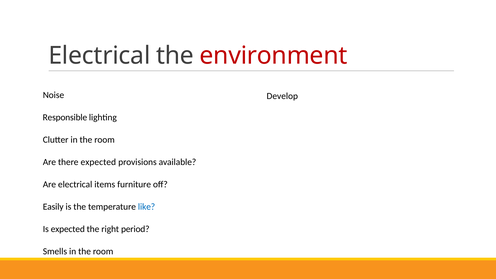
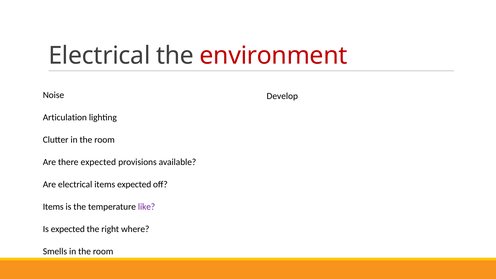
Responsible: Responsible -> Articulation (65, 118)
items furniture: furniture -> expected (134, 185)
Easily: Easily -> Items (53, 207)
like colour: blue -> purple (147, 207)
period: period -> where (135, 229)
